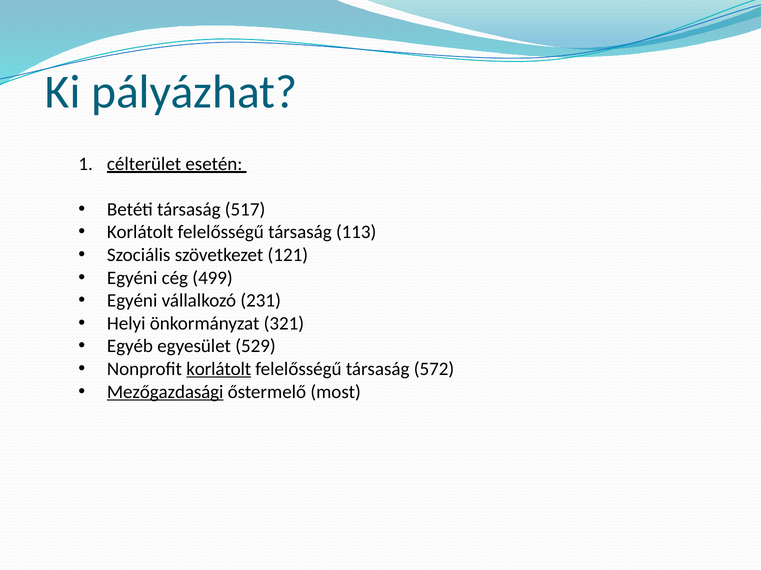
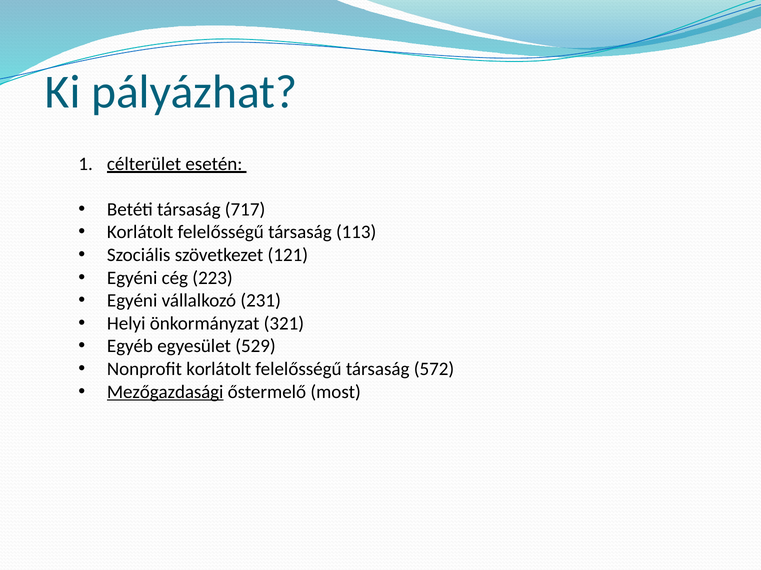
517: 517 -> 717 (245, 210)
499: 499 -> 223 (213, 278)
korlátolt underline: present -> none (219, 369)
